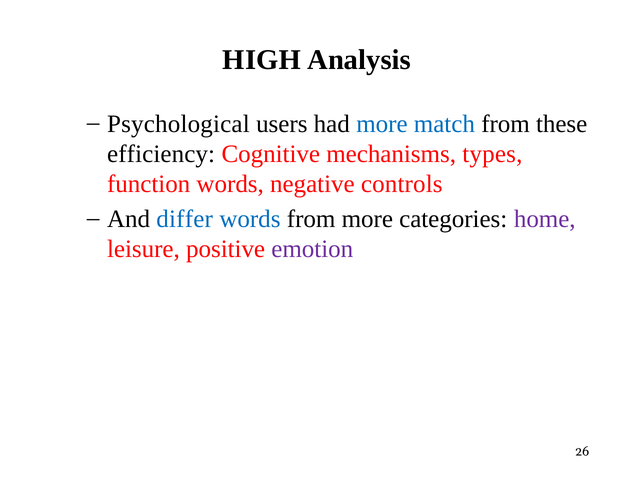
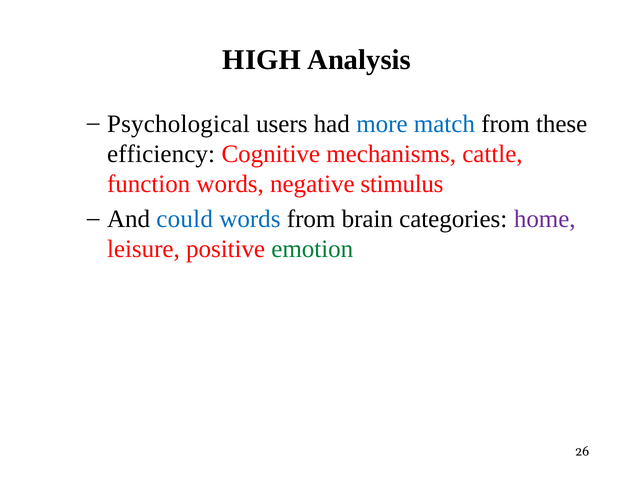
types: types -> cattle (492, 154)
controls: controls -> stimulus (402, 184)
differ: differ -> could (185, 219)
from more: more -> brain (367, 219)
emotion colour: purple -> green (312, 249)
